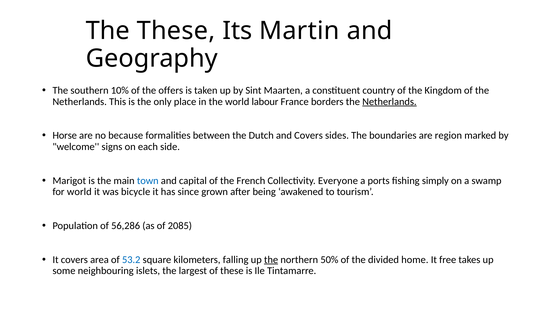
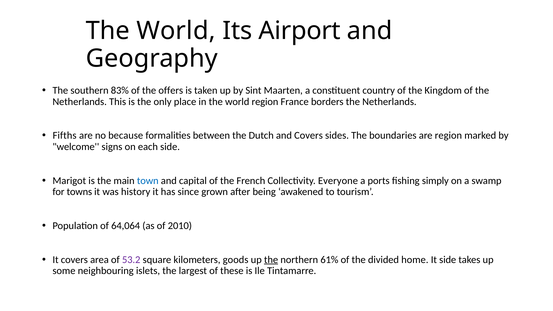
These: These -> World (176, 31)
Martin: Martin -> Airport (300, 31)
10%: 10% -> 83% (120, 90)
world labour: labour -> region (265, 102)
Netherlands underline: present -> none (389, 102)
Horse: Horse -> Fifths (65, 136)
for world: world -> towns (79, 192)
bicycle: bicycle -> history (136, 192)
56,286: 56,286 -> 64,064 (126, 226)
2085: 2085 -> 2010 (180, 226)
53.2 colour: blue -> purple (131, 260)
falling: falling -> goods (236, 260)
50%: 50% -> 61% (329, 260)
It free: free -> side (448, 260)
